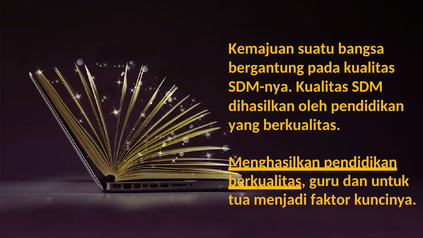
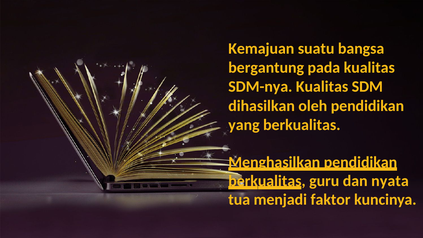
untuk: untuk -> nyata (390, 181)
